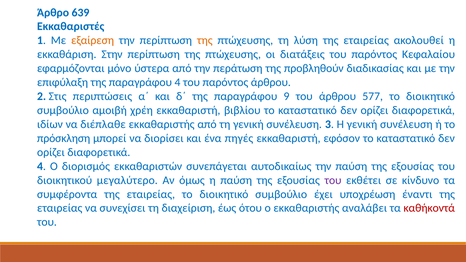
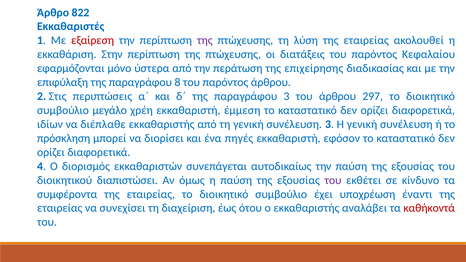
639: 639 -> 822 (80, 13)
εξαίρεση colour: orange -> red (93, 40)
της colour: orange -> purple (205, 40)
προβληθούν: προβληθούν -> επιχείρησης (314, 68)
παραγράφου 4: 4 -> 8 (178, 82)
παραγράφου 9: 9 -> 3 (286, 96)
577: 577 -> 297 (373, 96)
αμοιβή: αμοιβή -> µεγάλο (110, 110)
βιβλίου: βιβλίου -> έμμεση (242, 110)
μεγαλύτερο: μεγαλύτερο -> διαπιστώσει (127, 180)
